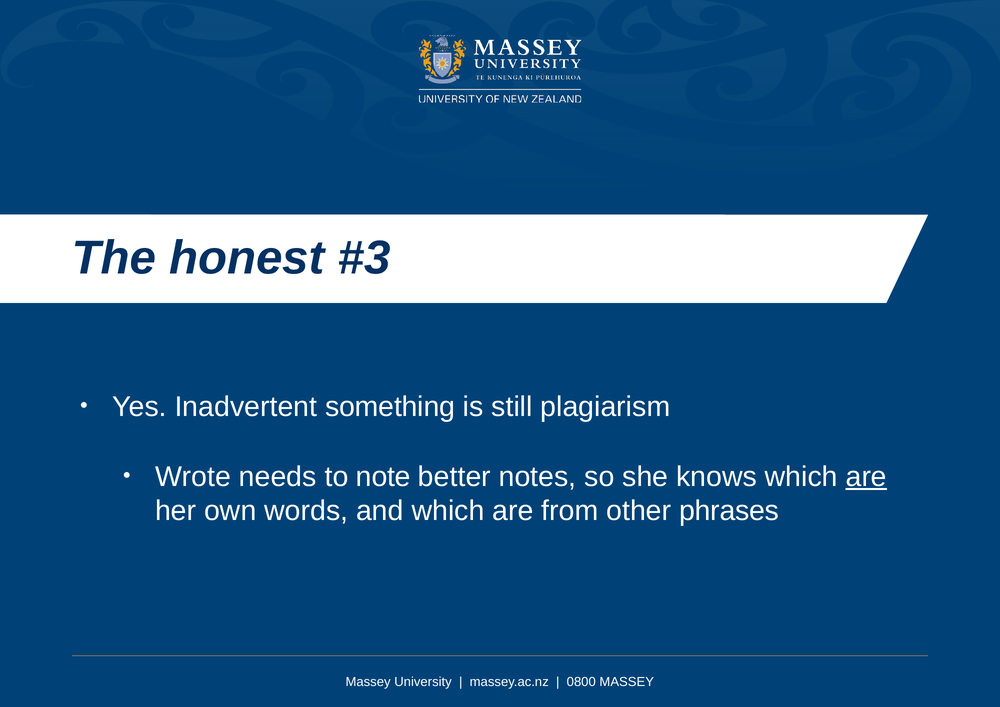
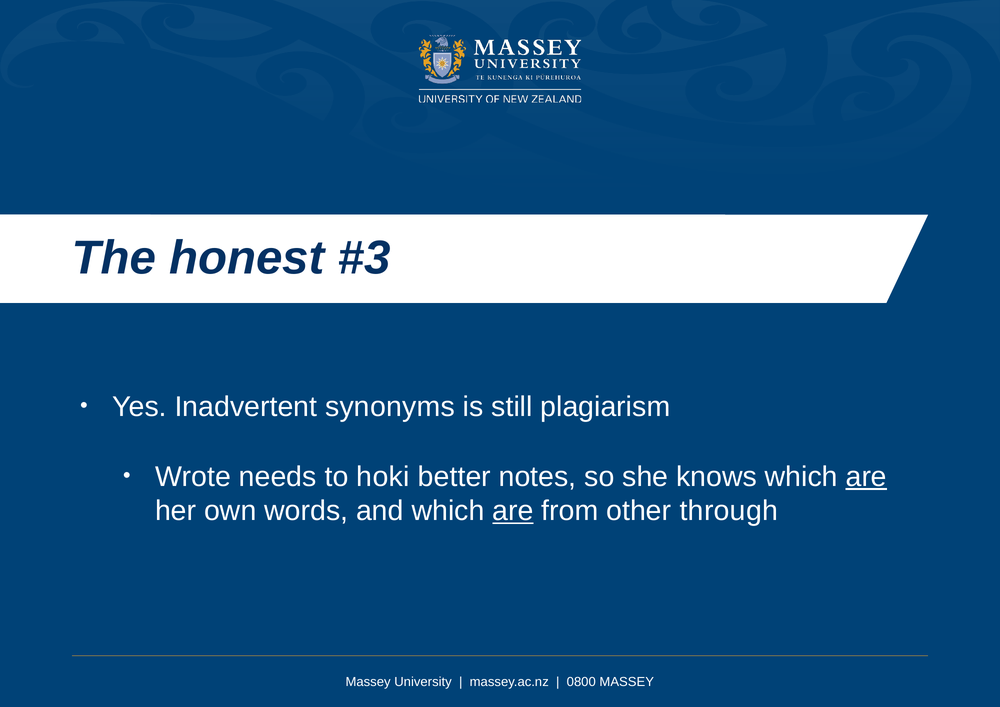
something: something -> synonyms (390, 407)
note: note -> hoki (383, 477)
are underline: none -> present (513, 511)
phrases: phrases -> through (729, 511)
